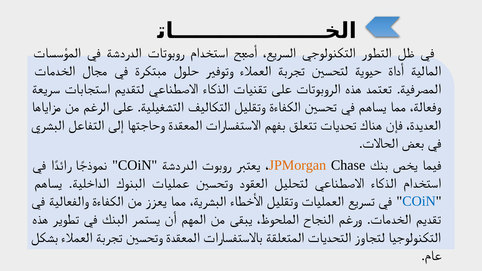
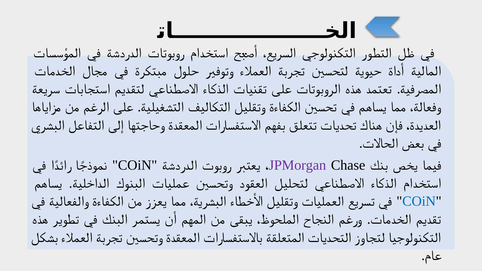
JPMorgan colour: orange -> purple (297, 165)
